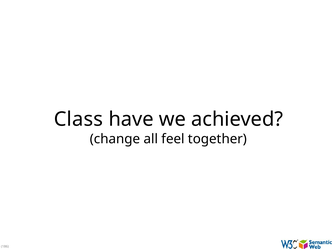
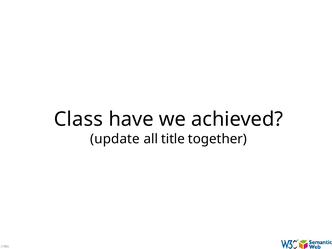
change: change -> update (115, 139)
feel: feel -> title (173, 139)
